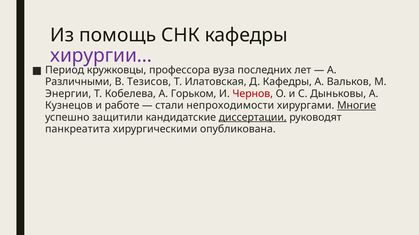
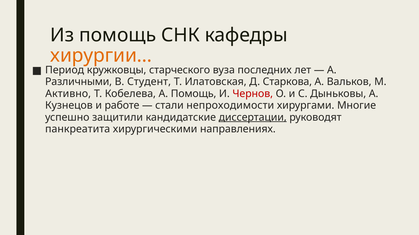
хирургии… colour: purple -> orange (101, 56)
профессора: профессора -> старческого (180, 70)
Тезисов: Тезисов -> Студент (149, 82)
Д Кафедры: Кафедры -> Старкова (287, 82)
Энергии: Энергии -> Активно (68, 94)
А Горьком: Горьком -> Помощь (194, 94)
Многие underline: present -> none (357, 106)
опубликована: опубликована -> направлениях (238, 129)
